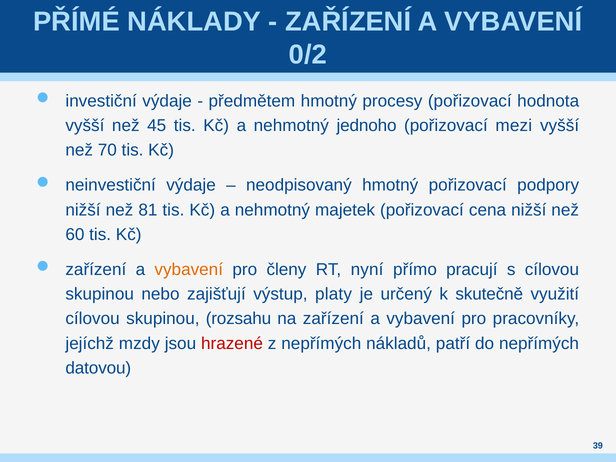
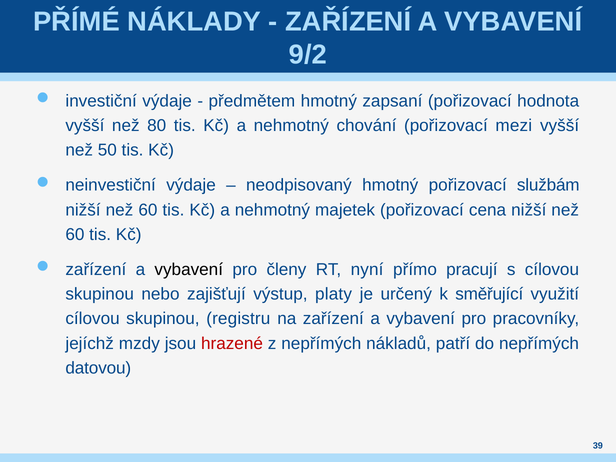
0/2: 0/2 -> 9/2 (308, 55)
procesy: procesy -> zapsaní (392, 101)
45: 45 -> 80 (157, 126)
jednoho: jednoho -> chování (366, 126)
70: 70 -> 50 (107, 150)
podpory: podpory -> službám (548, 185)
81: 81 -> 60 (148, 210)
vybavení colour: orange -> black (189, 269)
skutečně: skutečně -> směřující (489, 294)
rozsahu: rozsahu -> registru (238, 319)
